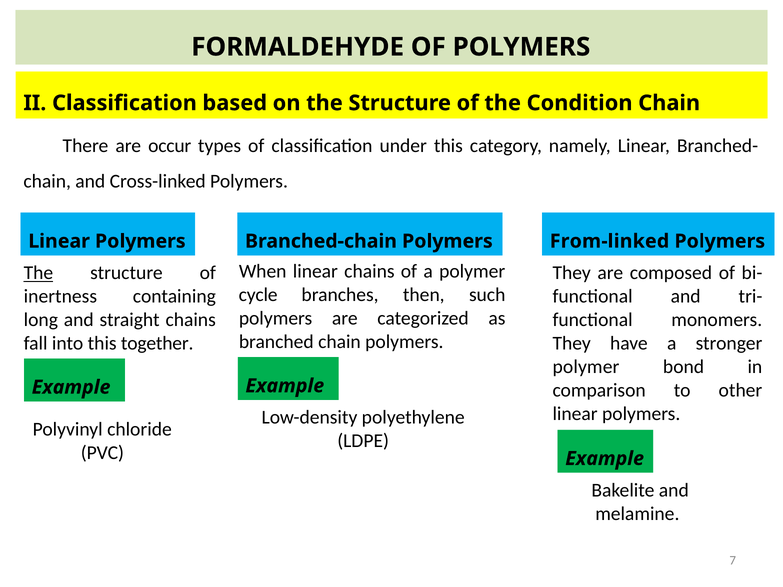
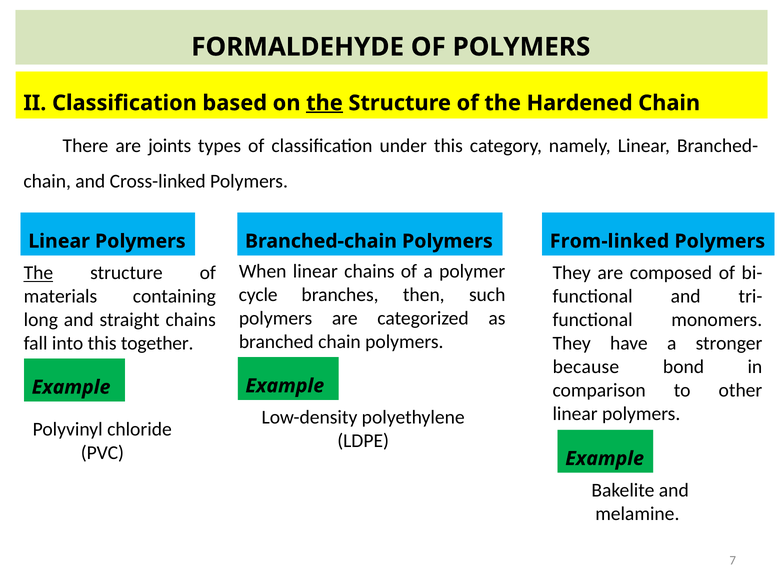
the underline: none -> present (324, 103)
Condition: Condition -> Hardened (580, 103)
occur: occur -> joints (170, 146)
inertness: inertness -> materials (60, 297)
polymer: polymer -> because (586, 367)
